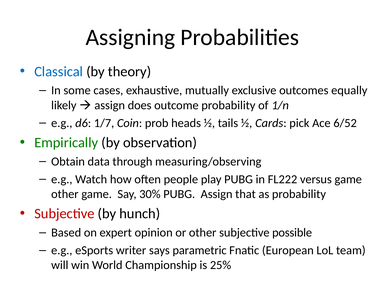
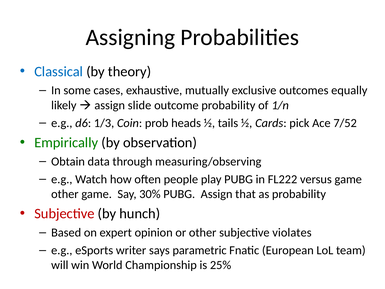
does: does -> slide (140, 105)
1/7: 1/7 -> 1/3 (104, 123)
6/52: 6/52 -> 7/52 (345, 123)
possible: possible -> violates (292, 232)
